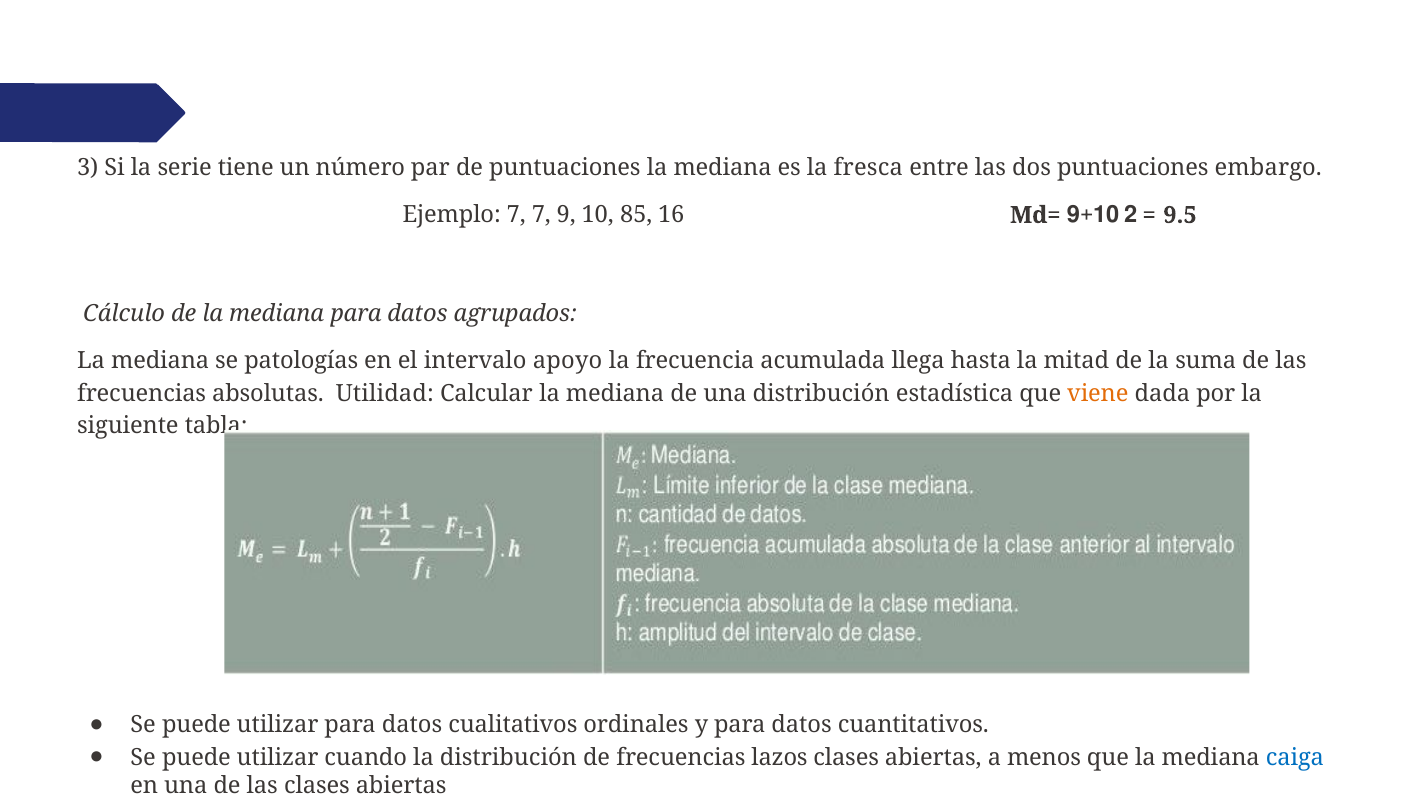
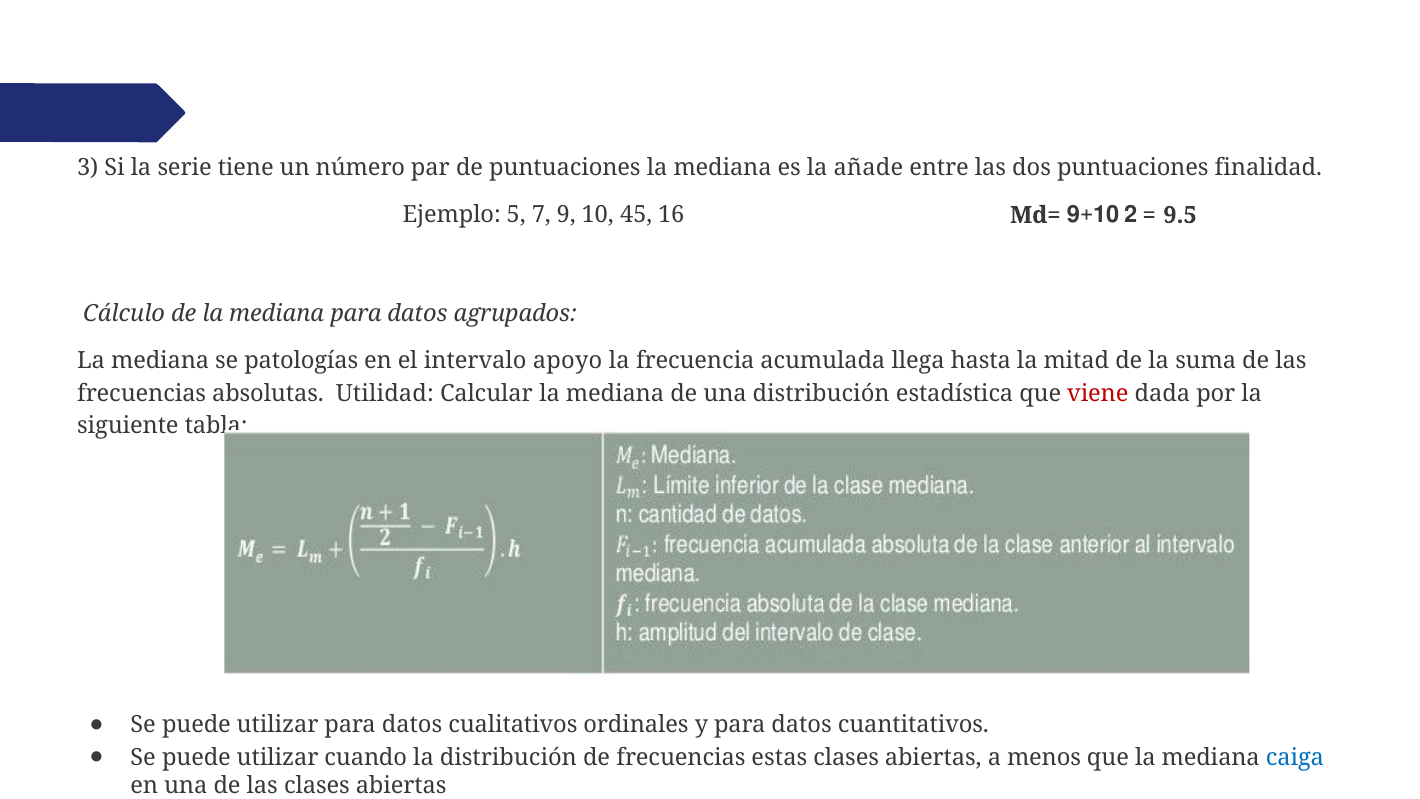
fresca: fresca -> añade (868, 167)
embargo: embargo -> finalidad (1268, 167)
Ejemplo 7: 7 -> 5 (516, 215)
85: 85 -> 45 (636, 215)
viene colour: orange -> red (1098, 393)
lazos: lazos -> estas (779, 757)
